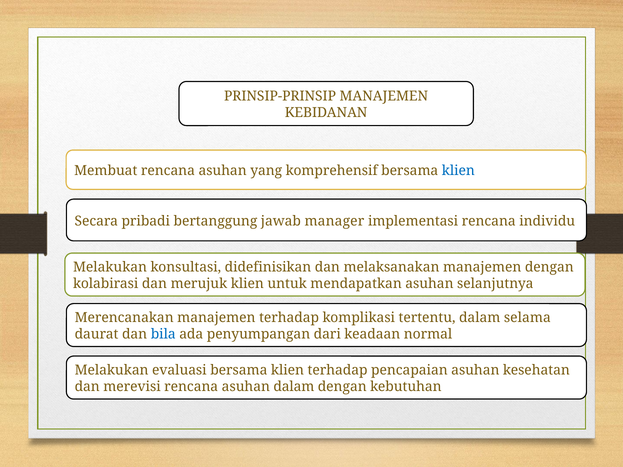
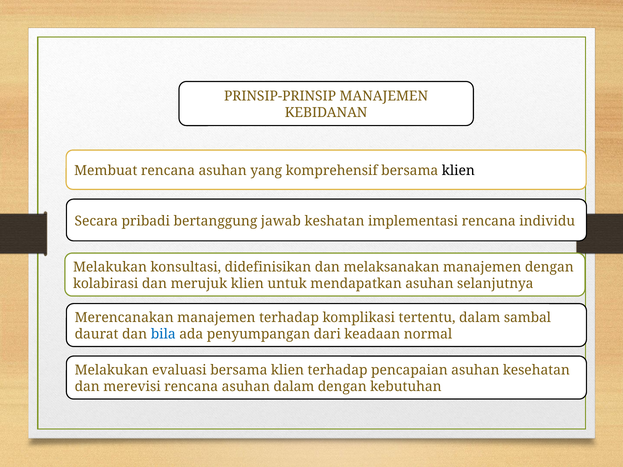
klien colour: blue -> black (458, 171)
manager: manager -> keshatan (334, 221)
selama: selama -> sambal (527, 318)
